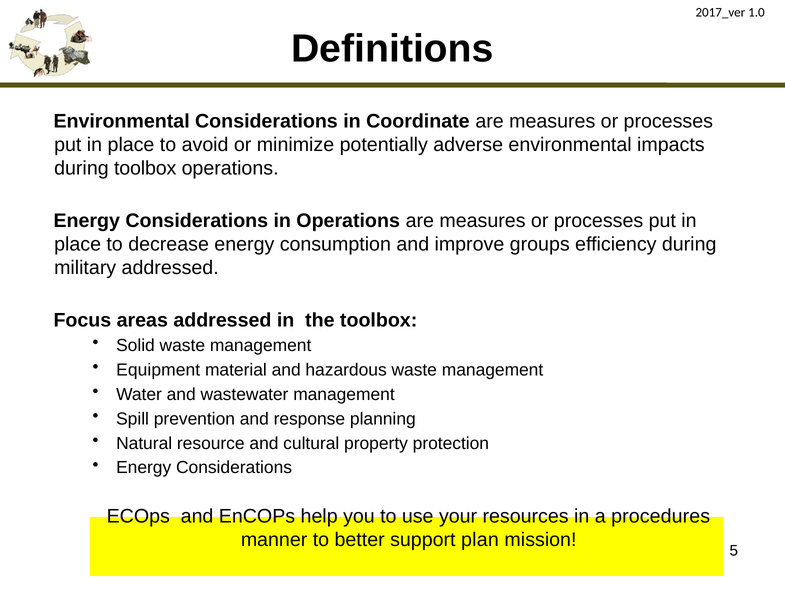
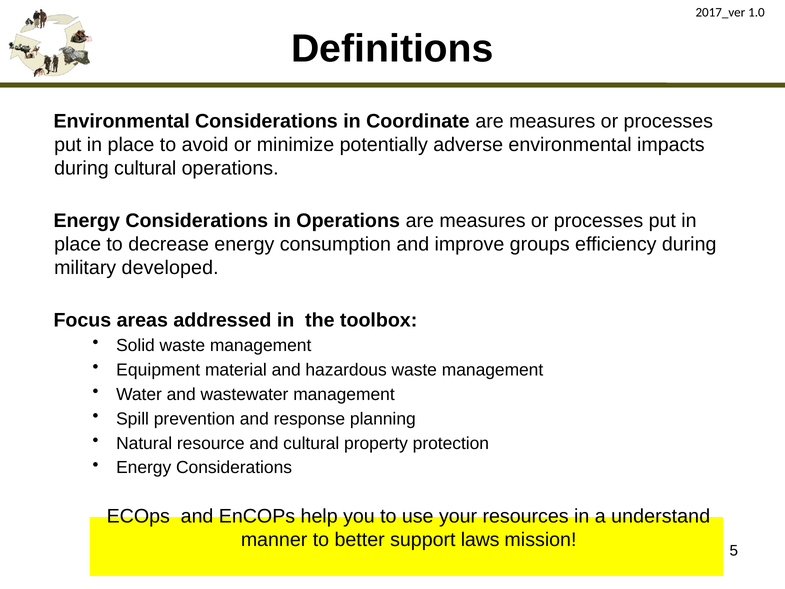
during toolbox: toolbox -> cultural (145, 168)
military addressed: addressed -> developed (170, 268)
procedures: procedures -> understand (661, 516)
plan: plan -> laws (480, 540)
